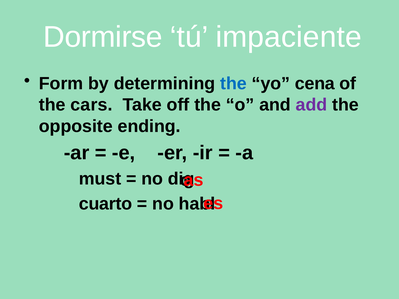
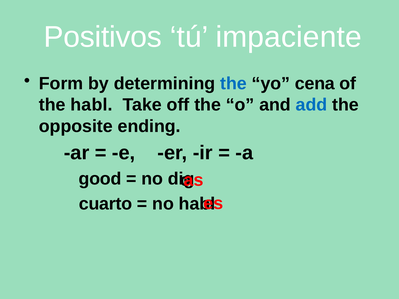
Dormirse: Dormirse -> Positivos (103, 37)
the cars: cars -> habl (91, 105)
add colour: purple -> blue (311, 105)
must: must -> good (100, 179)
